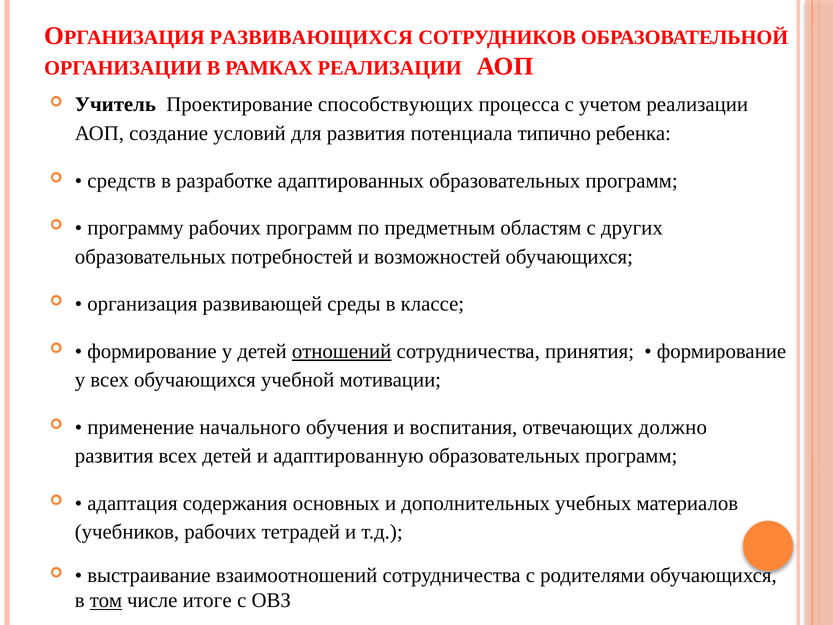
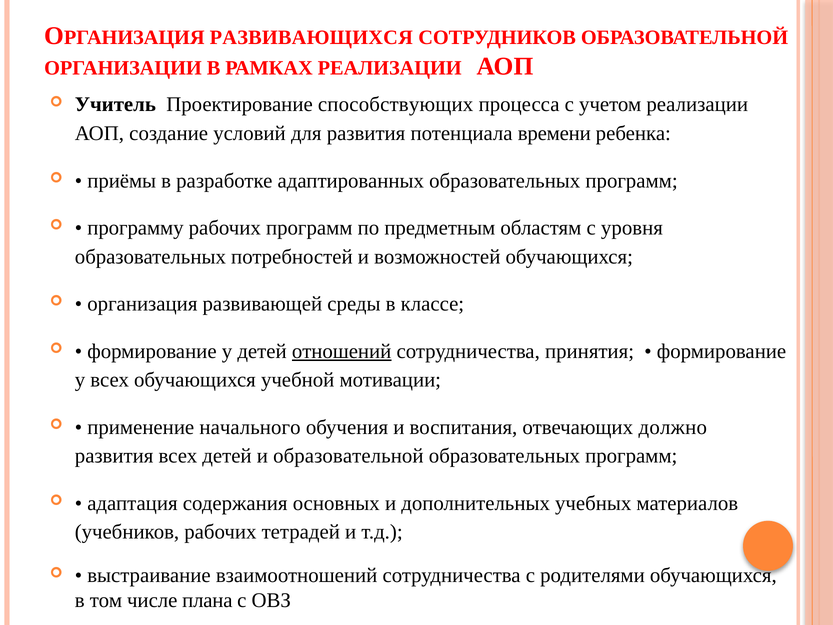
типично: типично -> времени (554, 133)
средств: средств -> приёмы (122, 181)
других: других -> уровня (632, 228)
и адаптированную: адаптированную -> образовательной (348, 456)
том underline: present -> none (106, 600)
итоге: итоге -> плана (207, 600)
